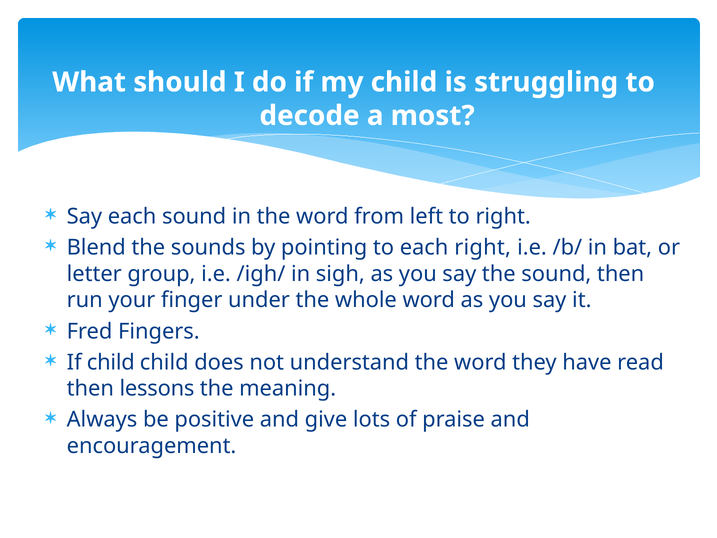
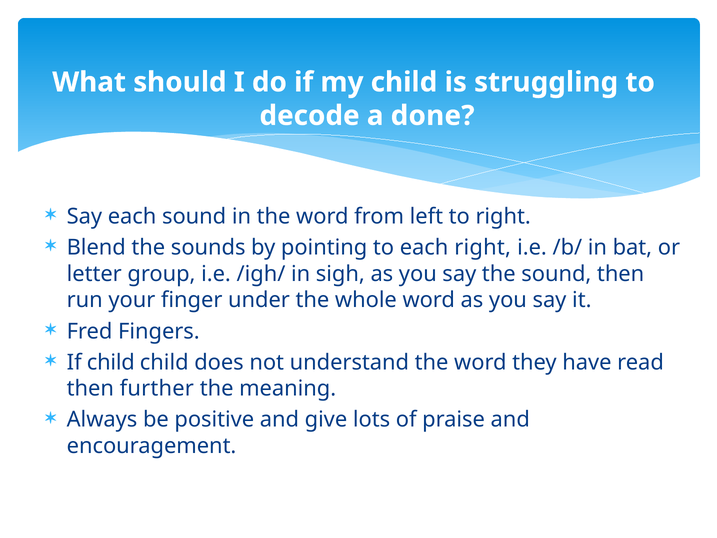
most: most -> done (433, 116)
lessons: lessons -> further (157, 388)
